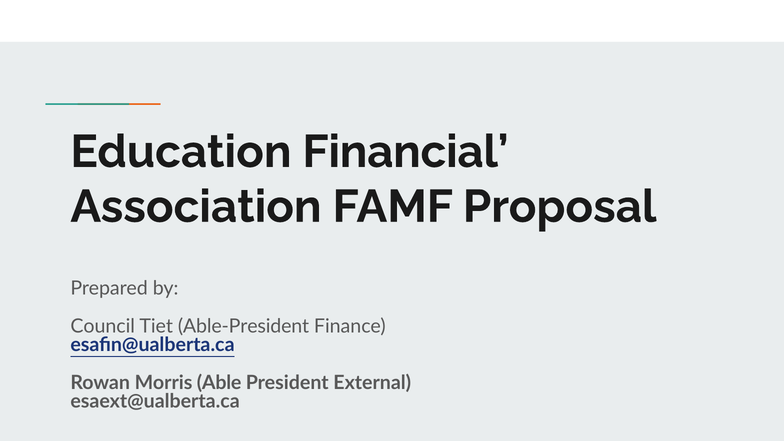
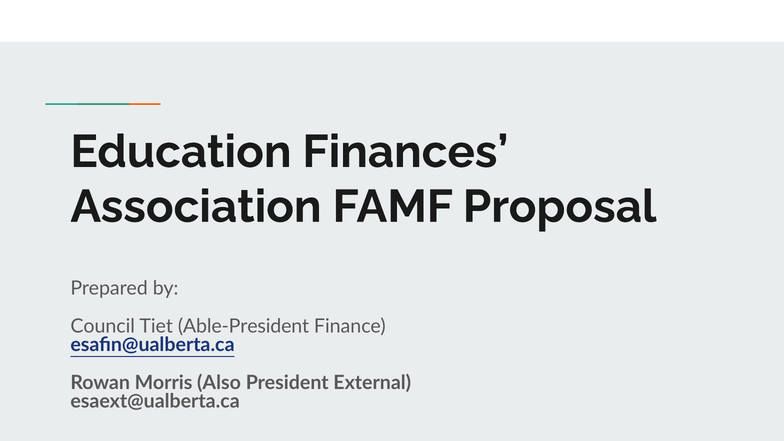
Financial: Financial -> Finances (405, 152)
Able: Able -> Also (219, 383)
